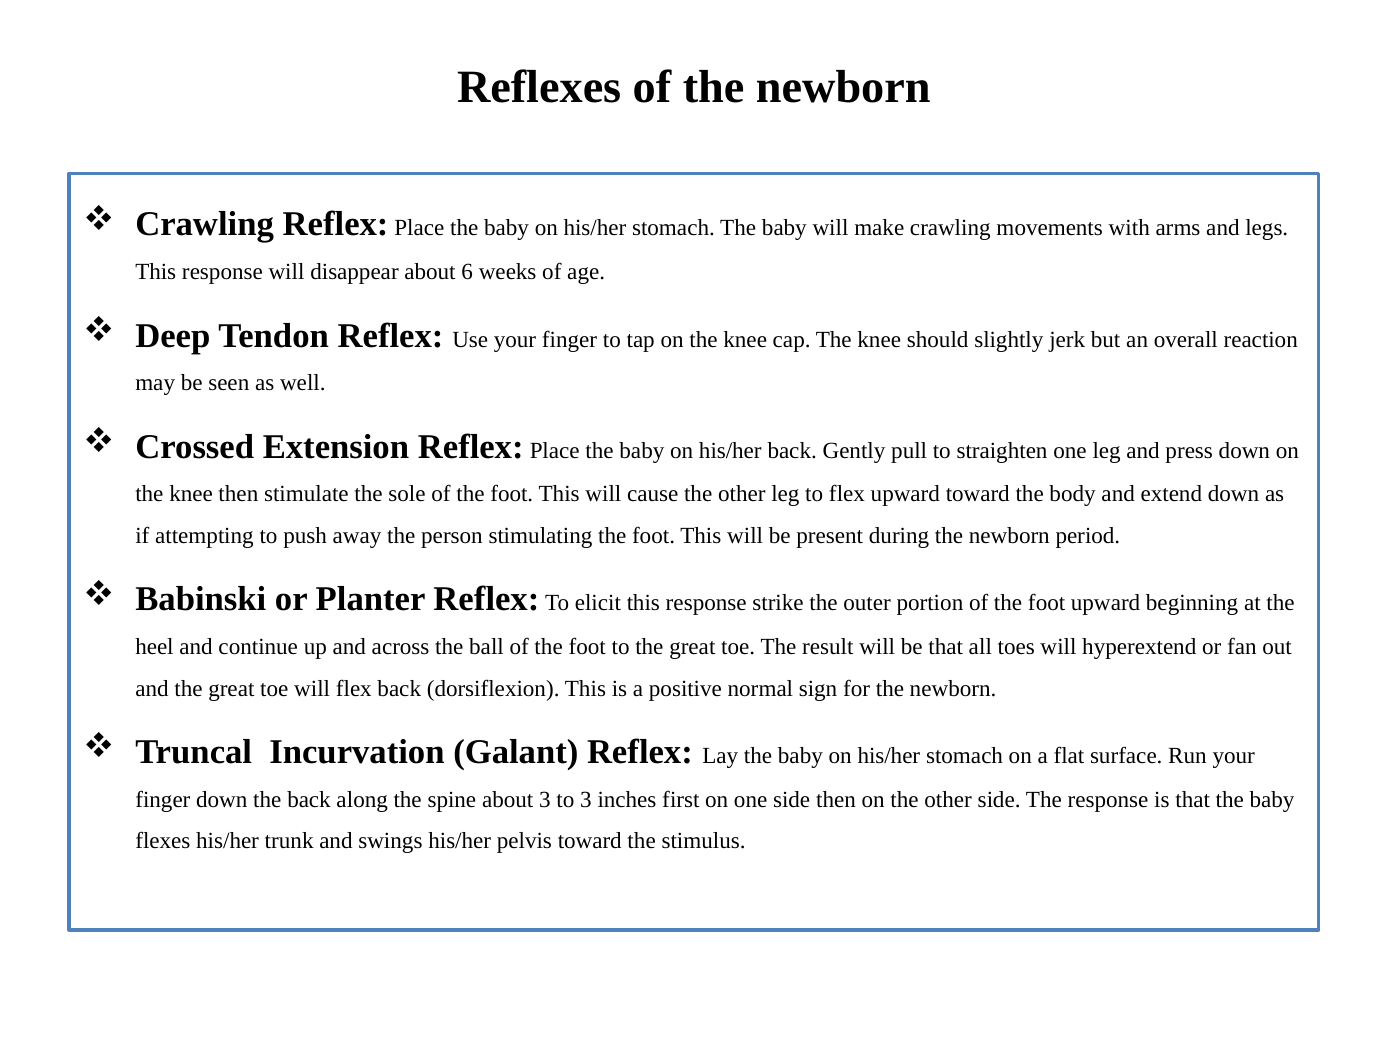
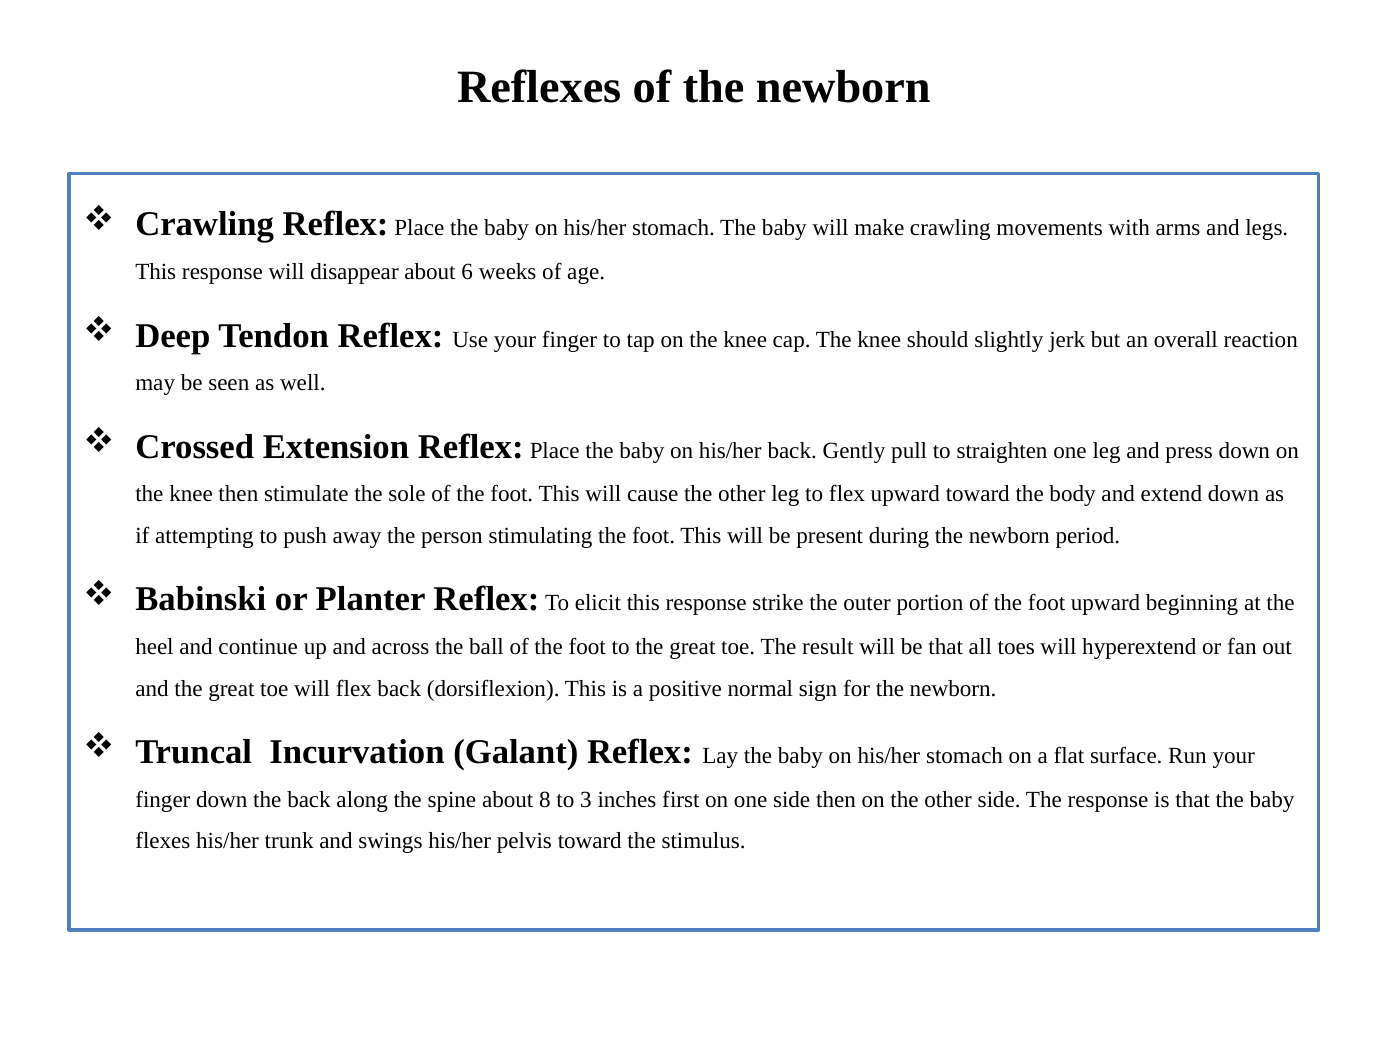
about 3: 3 -> 8 (545, 800)
